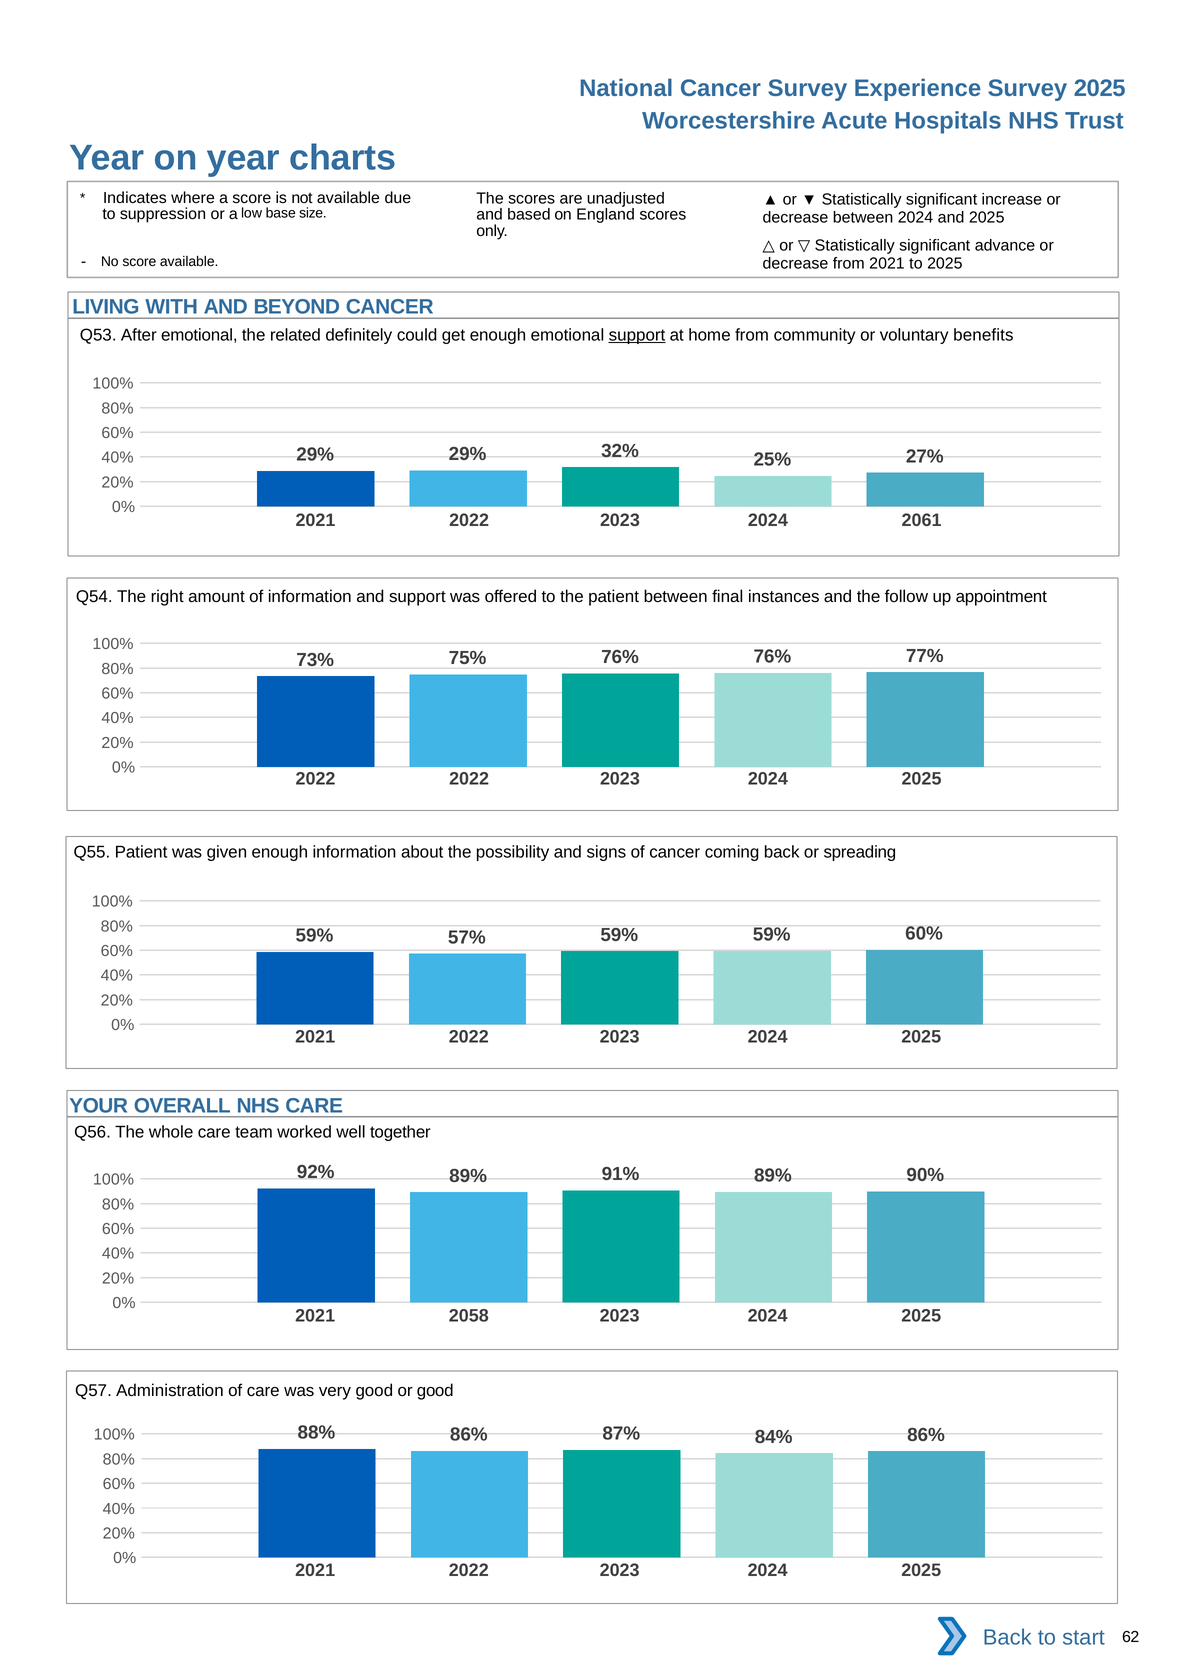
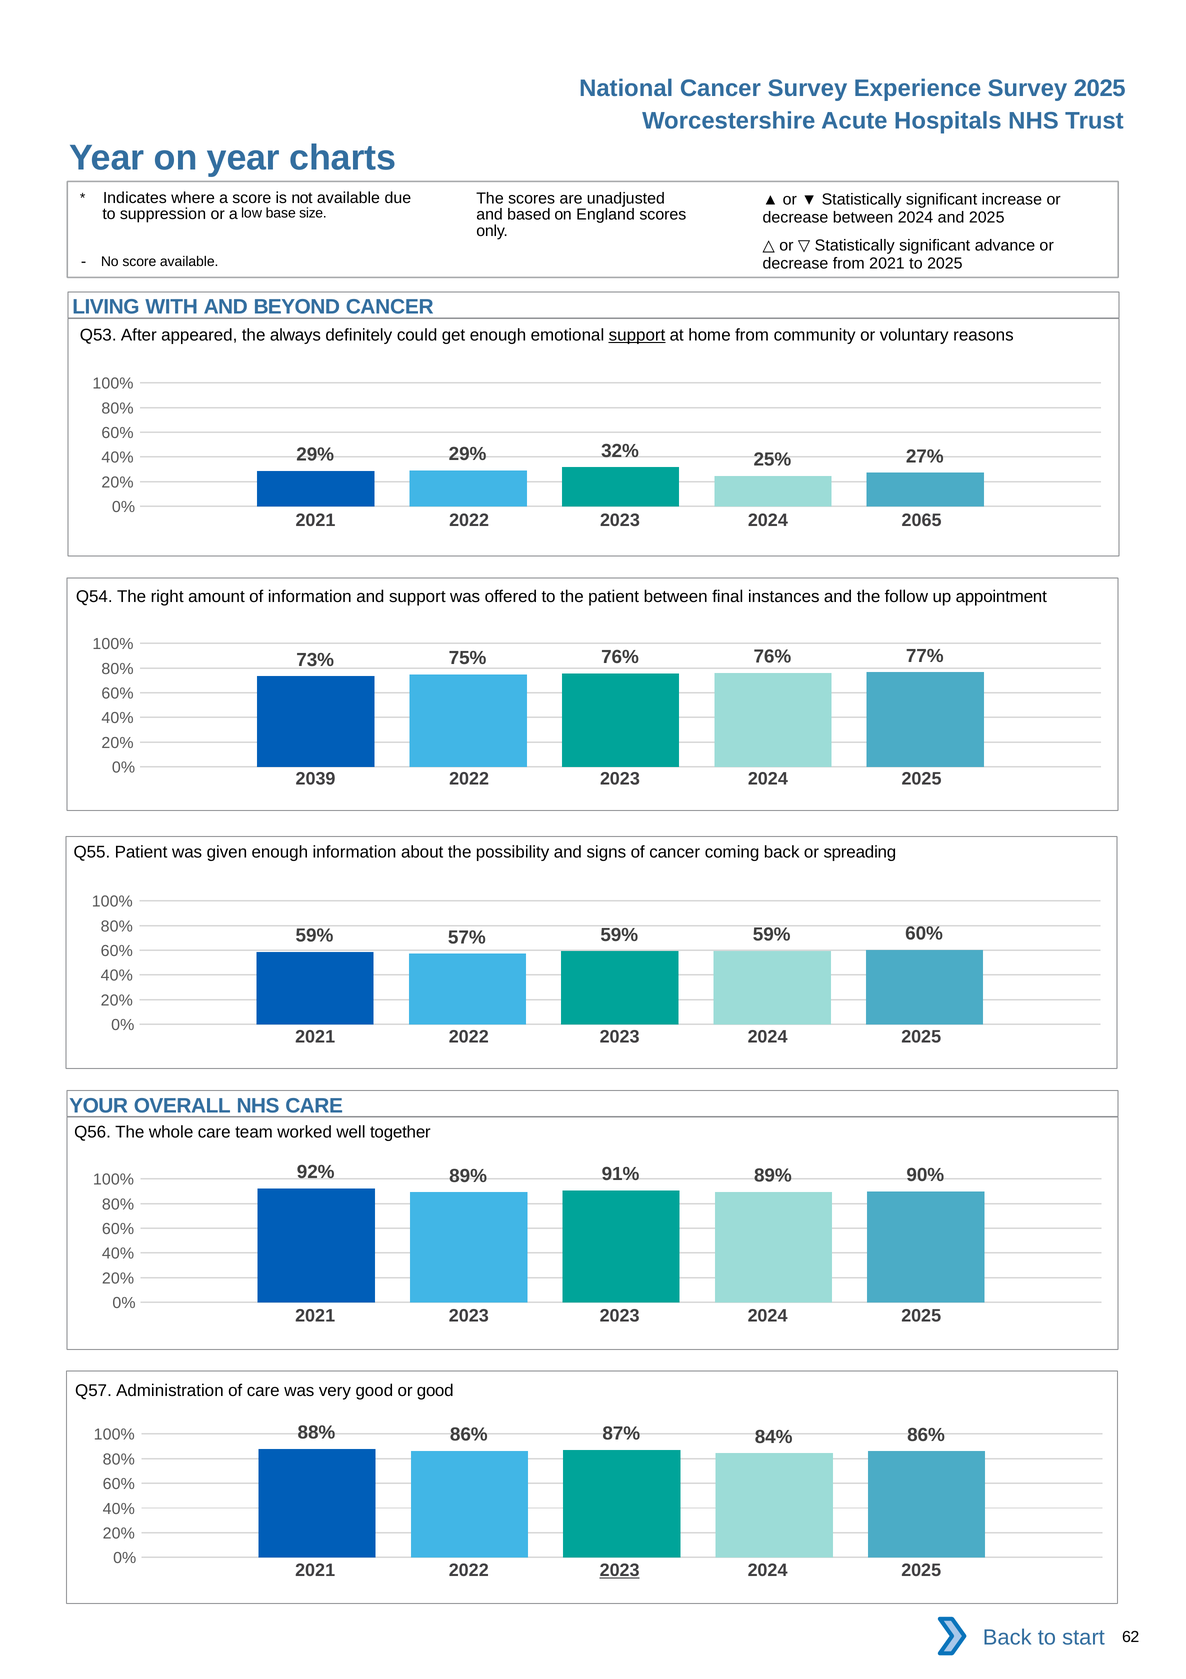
After emotional: emotional -> appeared (199, 335)
related: related -> always (295, 335)
benefits: benefits -> reasons (983, 335)
2061: 2061 -> 2065 (922, 520)
2022: 2022 -> 2039 (316, 779)
2021 2058: 2058 -> 2023 (469, 1316)
2023 underline: none -> present (620, 1570)
